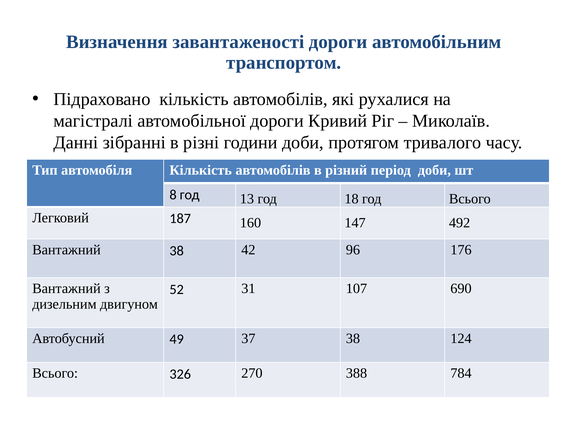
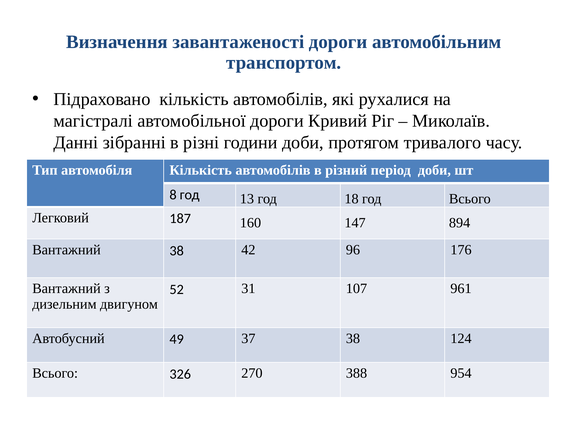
492: 492 -> 894 (460, 223)
690: 690 -> 961 (461, 289)
784: 784 -> 954 (461, 373)
